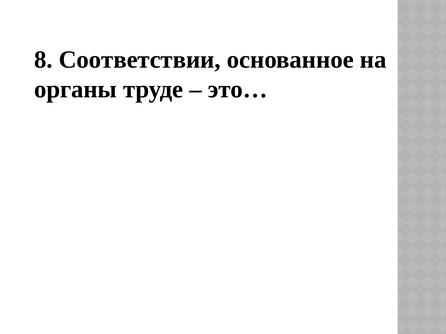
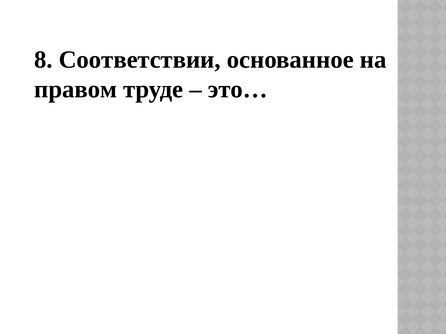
органы: органы -> правом (76, 89)
